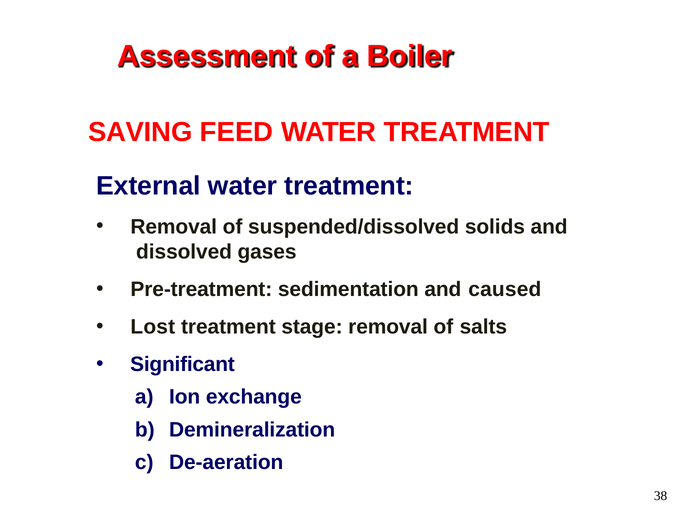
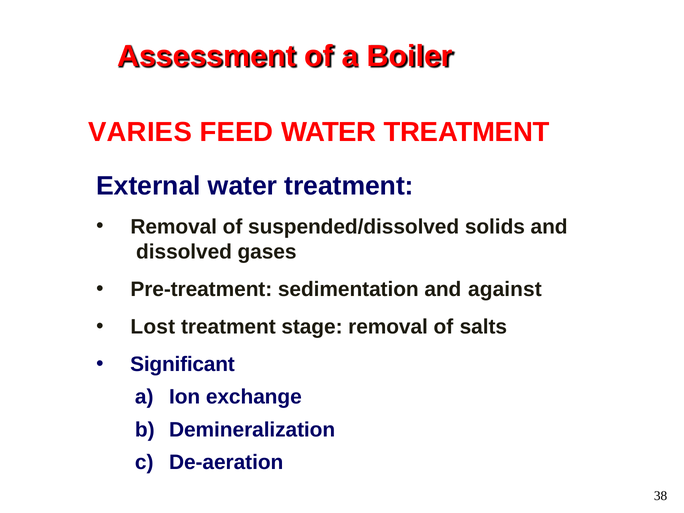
SAVING: SAVING -> VARIES (140, 132)
caused: caused -> against (505, 289)
